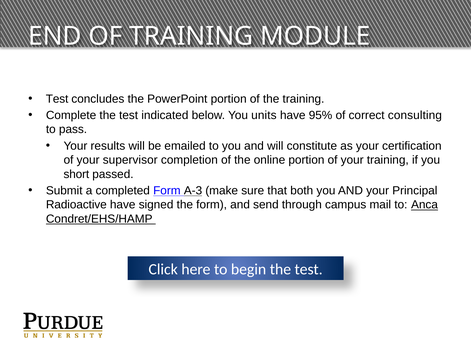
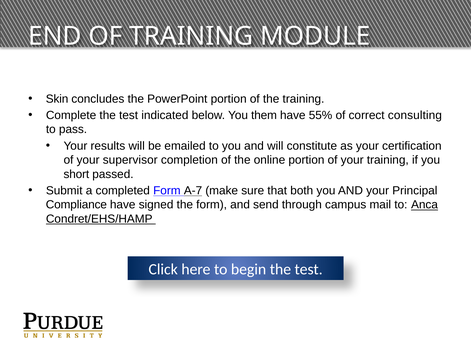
Test: Test -> Skin (57, 99)
units: units -> them (264, 115)
95%: 95% -> 55% (321, 115)
A-3: A-3 -> A-7 (193, 191)
Radioactive: Radioactive -> Compliance (76, 205)
